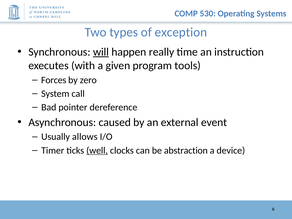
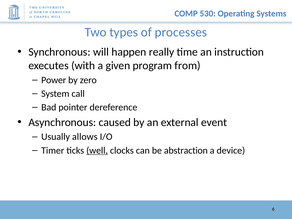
exception: exception -> processes (181, 32)
will underline: present -> none (101, 52)
tools: tools -> from (188, 66)
Forces: Forces -> Power (54, 80)
